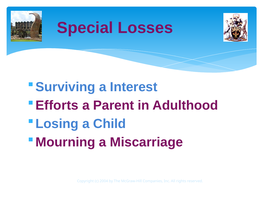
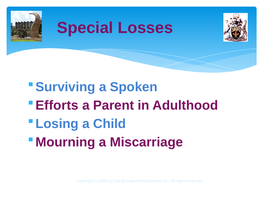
Interest: Interest -> Spoken (134, 87)
